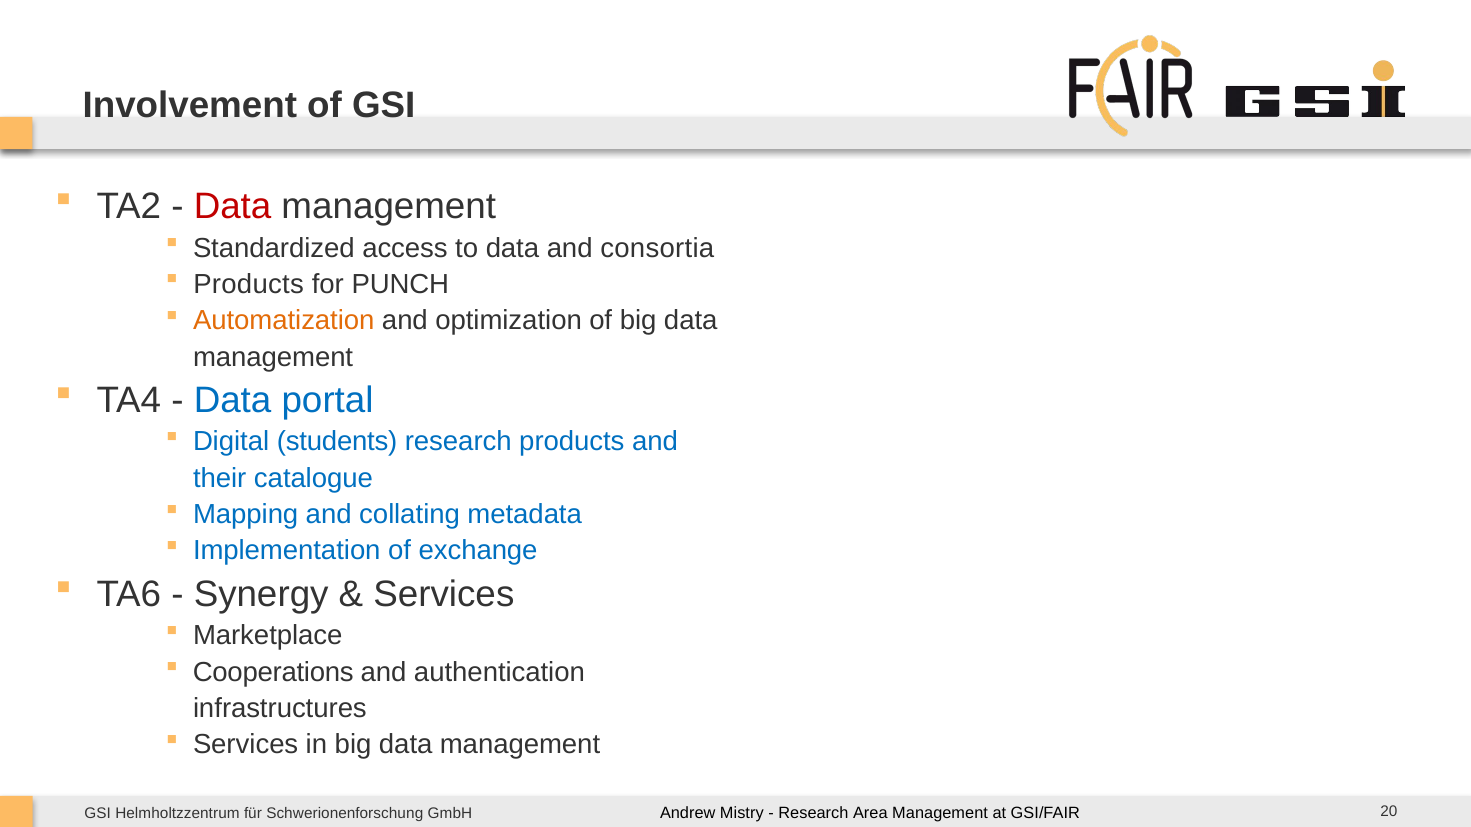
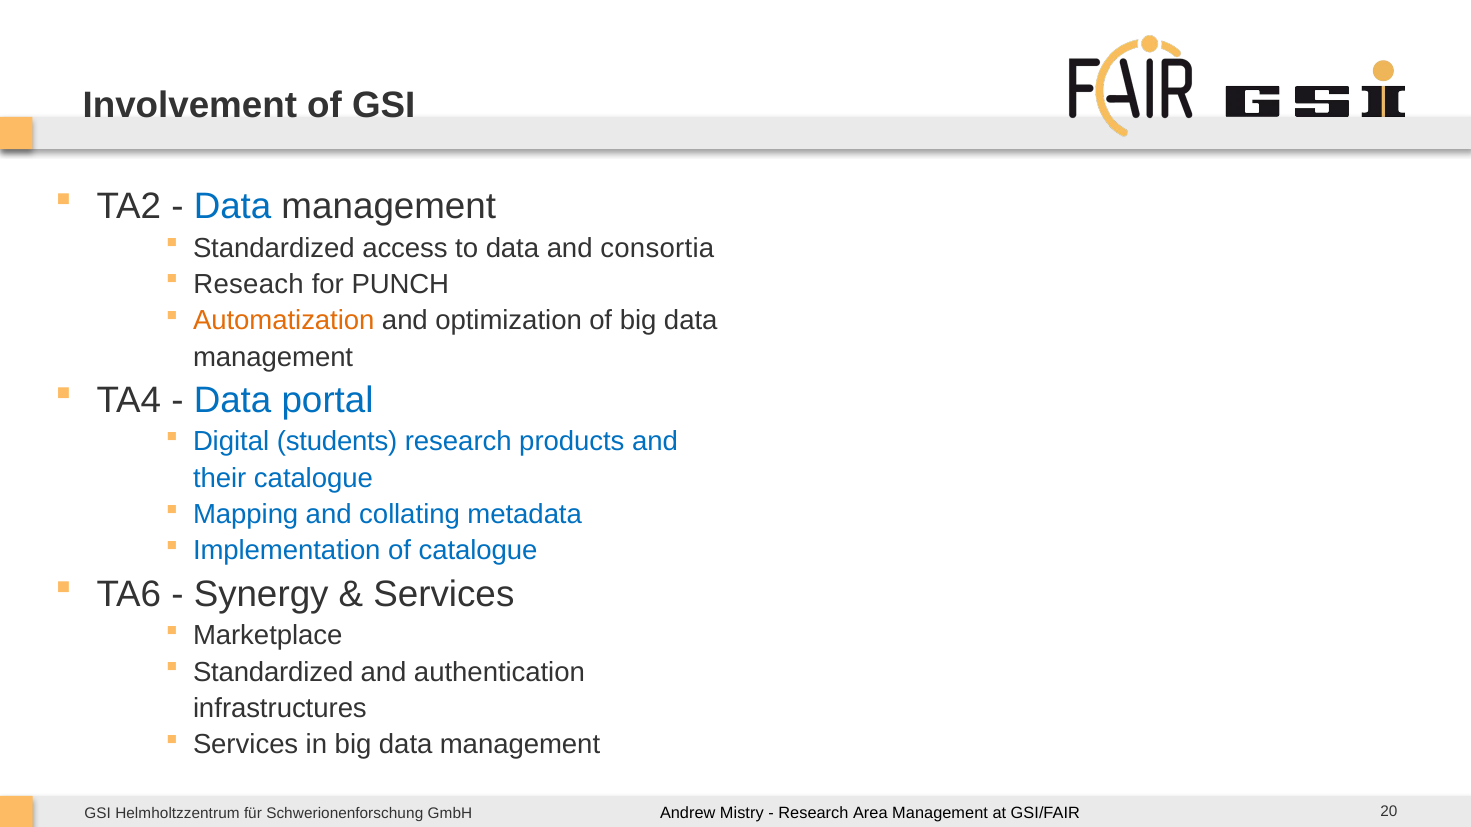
Data colour: red -> blue (233, 207)
Products: Products -> Reseach (249, 284)
of exchange: exchange -> catalogue (478, 551)
Cooperations: Cooperations -> Standardized (273, 672)
